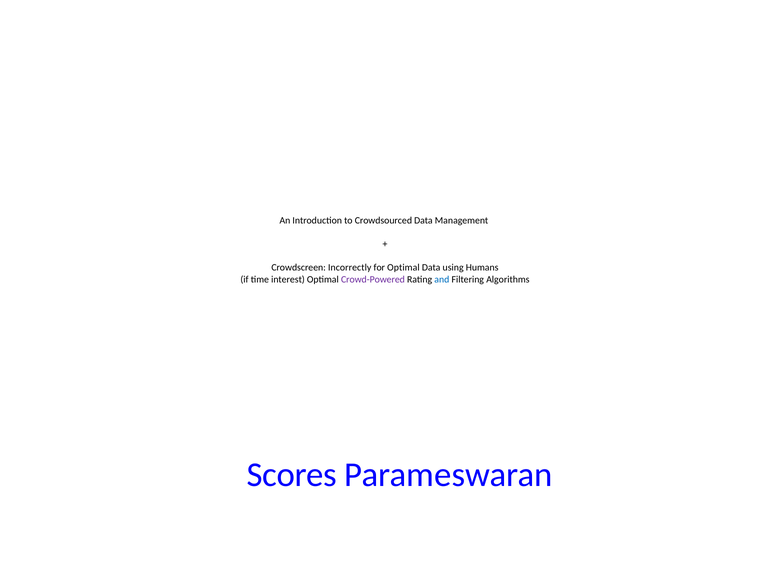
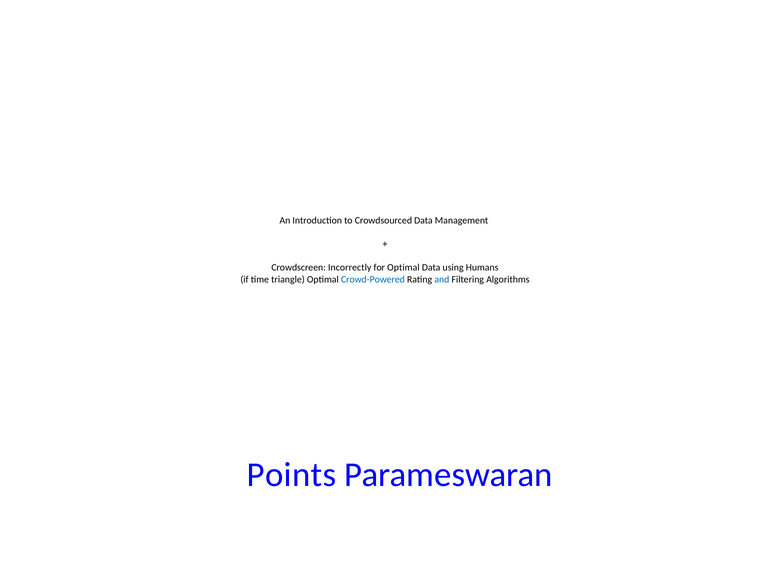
interest: interest -> triangle (288, 280)
Crowd-Powered colour: purple -> blue (373, 280)
Scores: Scores -> Points (291, 475)
